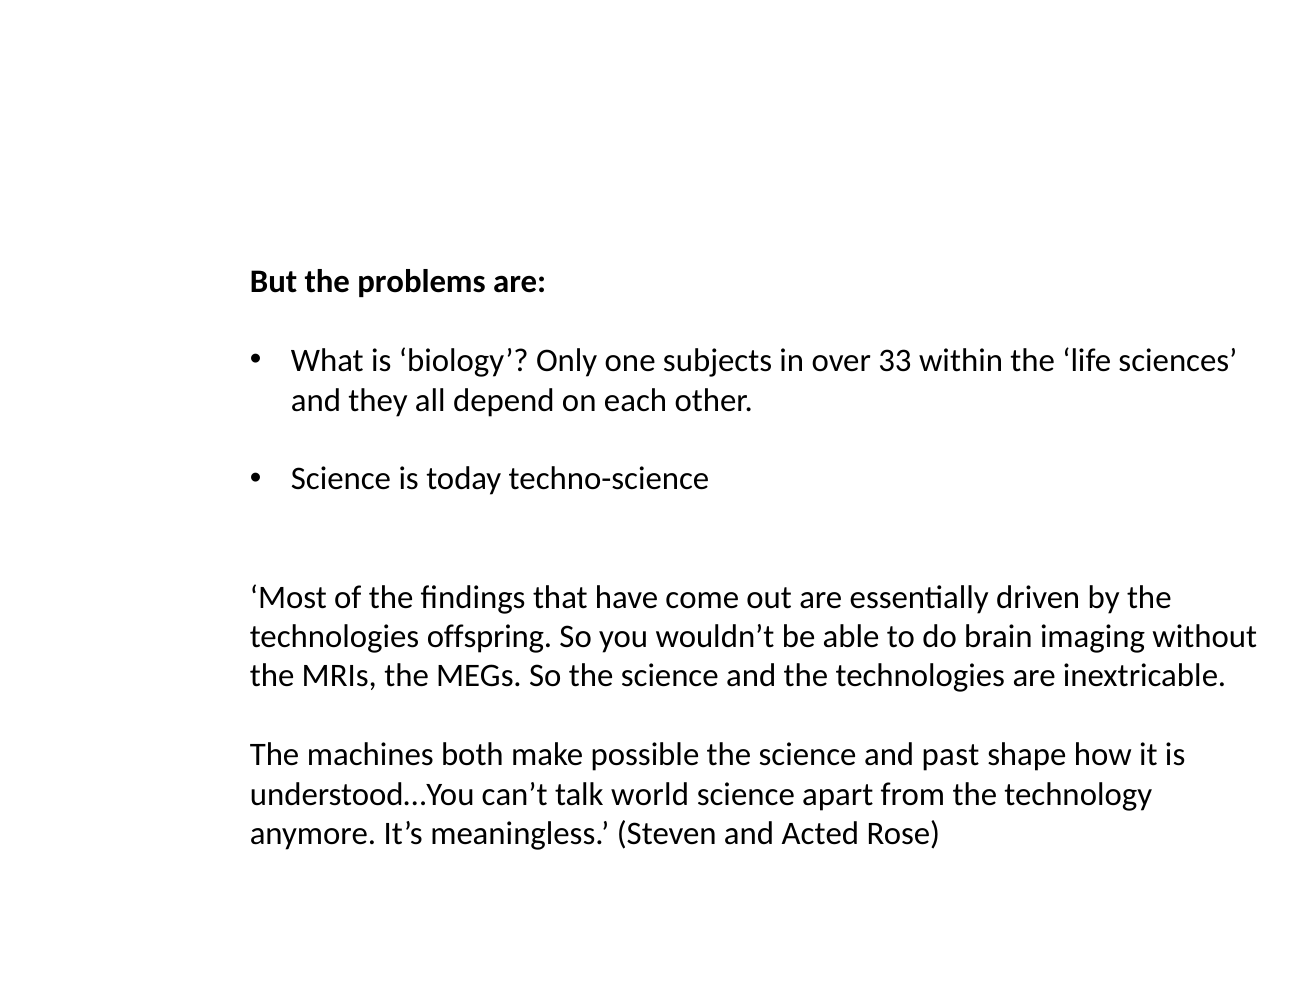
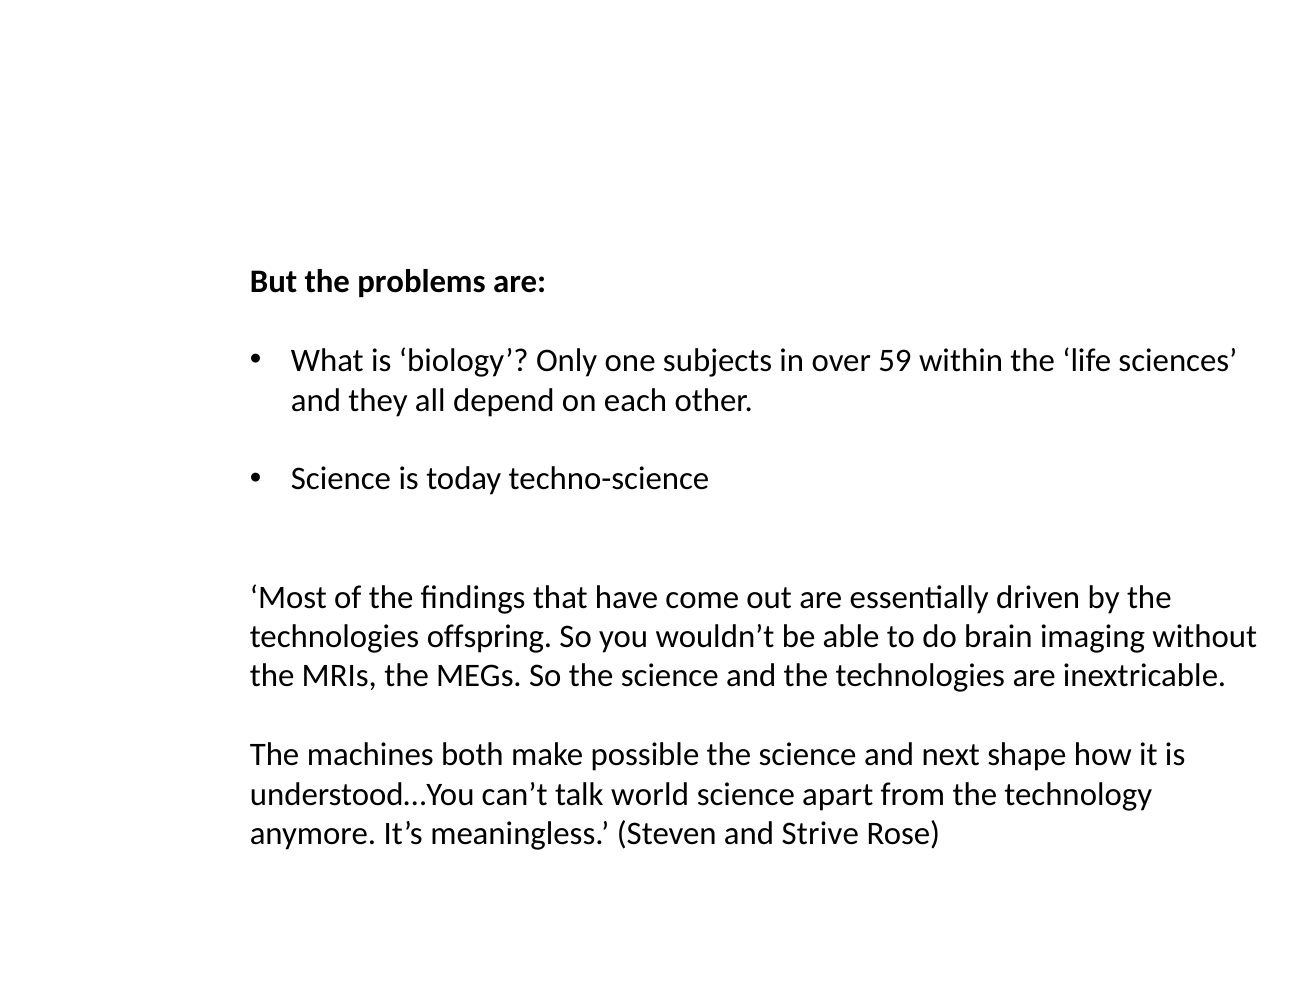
33: 33 -> 59 (895, 361)
past: past -> next (951, 755)
Acted: Acted -> Strive (820, 833)
